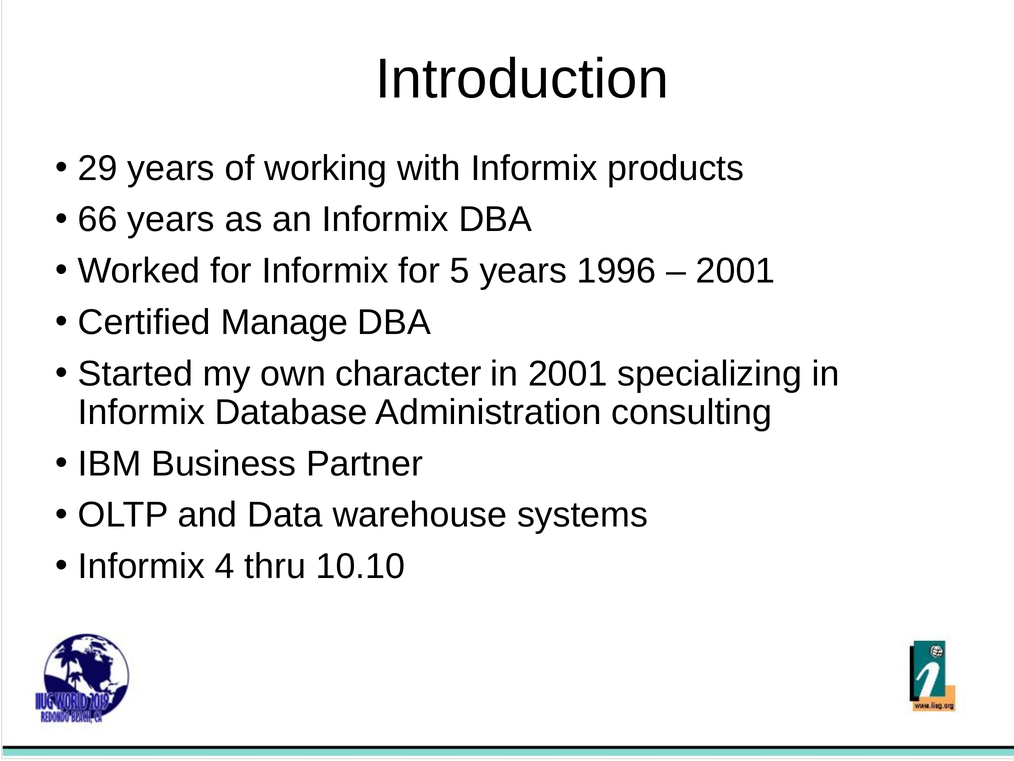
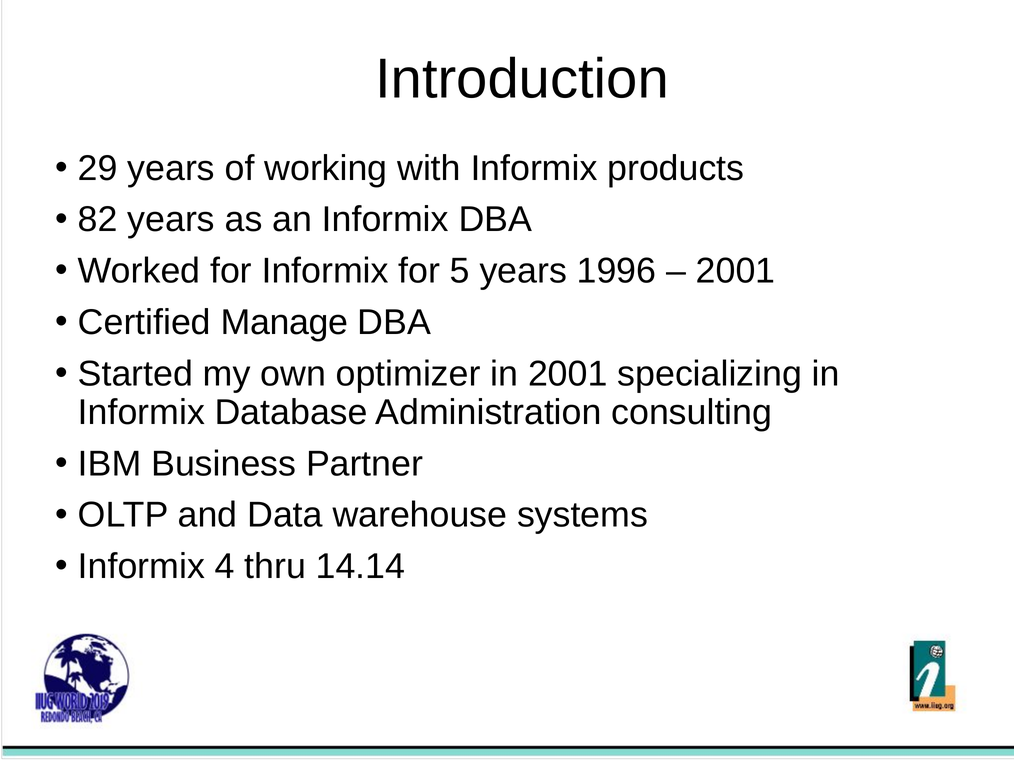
66: 66 -> 82 (98, 219)
character: character -> optimizer (408, 373)
10.10: 10.10 -> 14.14 (360, 566)
